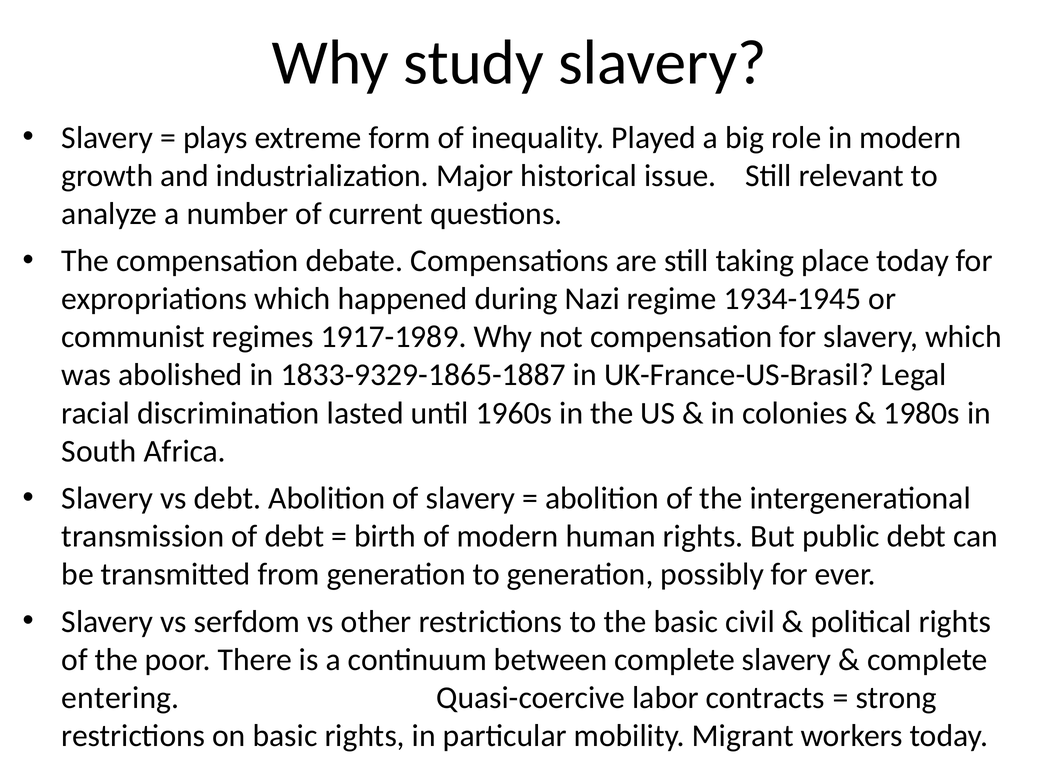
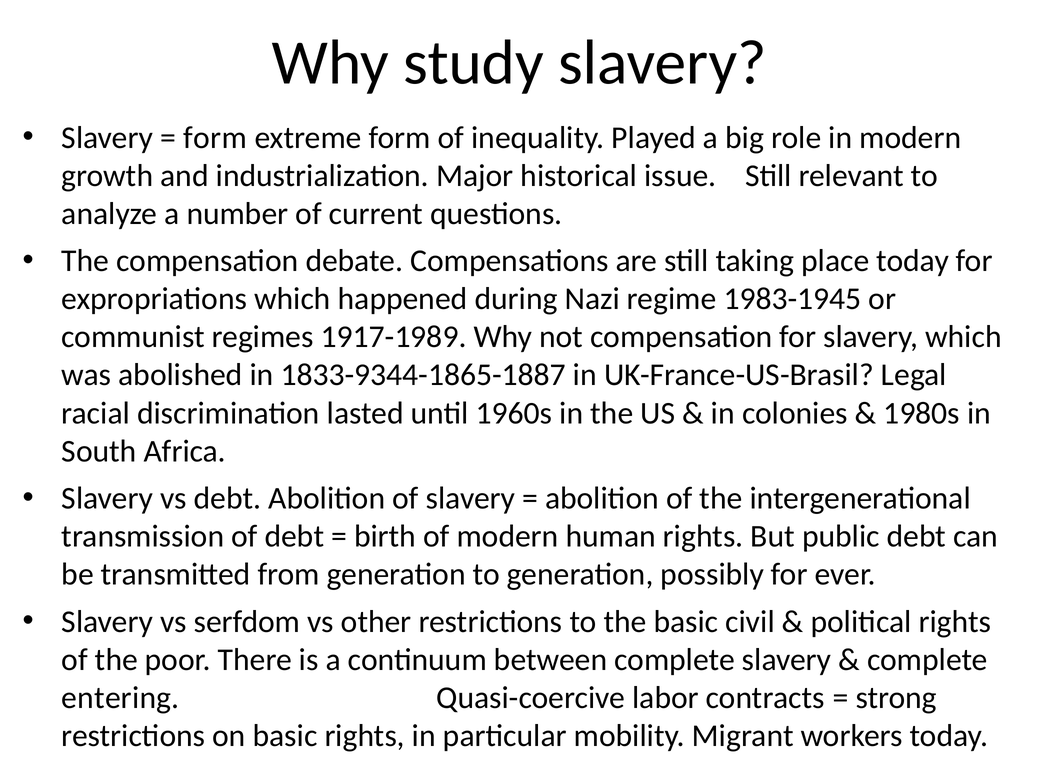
plays: plays -> form (215, 138)
1934-1945: 1934-1945 -> 1983-1945 (792, 299)
1833-9329-1865-1887: 1833-9329-1865-1887 -> 1833-9344-1865-1887 (423, 375)
